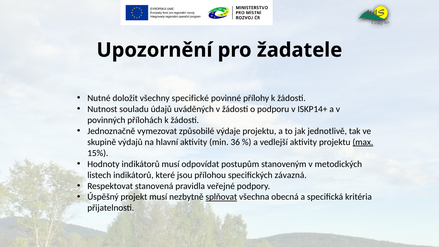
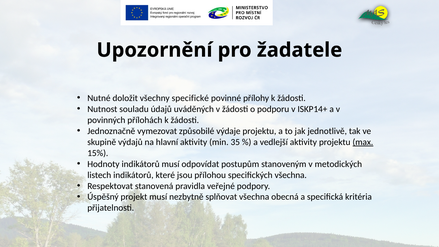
36: 36 -> 35 (235, 142)
specifických závazná: závazná -> všechna (291, 175)
splňovat underline: present -> none (221, 197)
